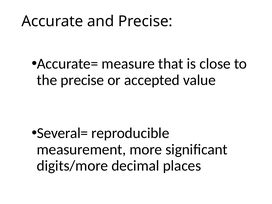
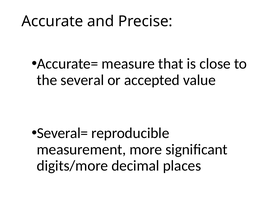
the precise: precise -> several (82, 80)
